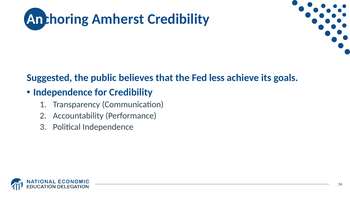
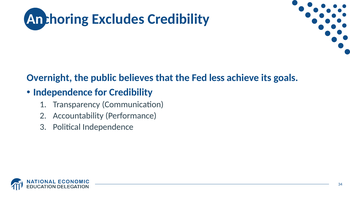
Amherst: Amherst -> Excludes (118, 19)
Suggested: Suggested -> Overnight (49, 78)
